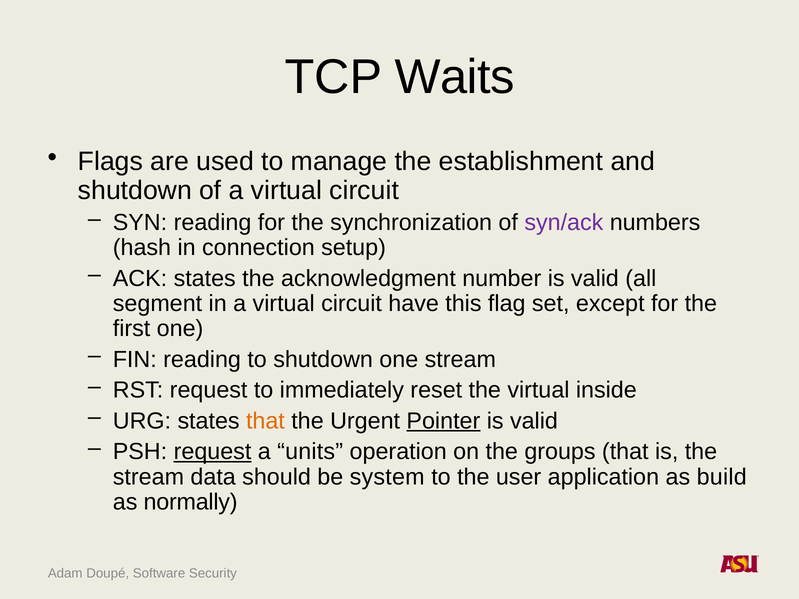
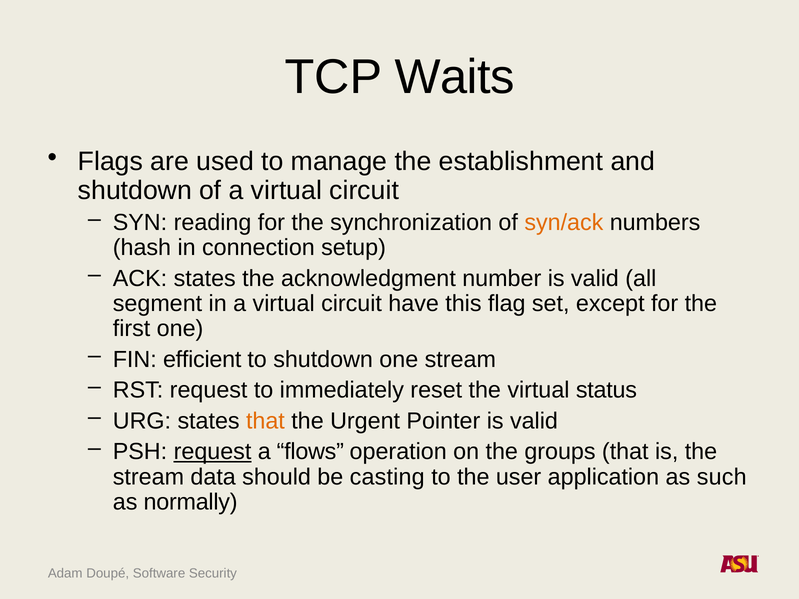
syn/ack colour: purple -> orange (564, 223)
FIN reading: reading -> efficient (202, 360)
inside: inside -> status (606, 390)
Pointer underline: present -> none (443, 421)
units: units -> flows (310, 452)
system: system -> casting (387, 477)
build: build -> such (722, 477)
